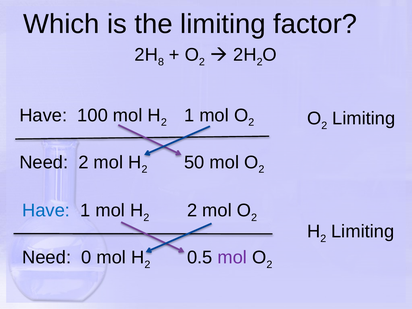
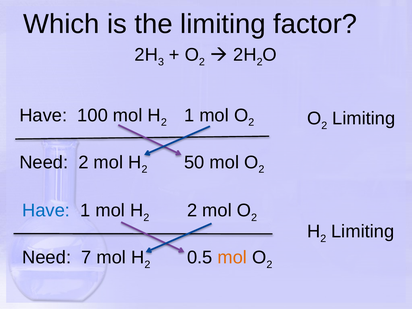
8: 8 -> 3 (161, 62)
0: 0 -> 7 (86, 258)
mol colour: purple -> orange (232, 258)
